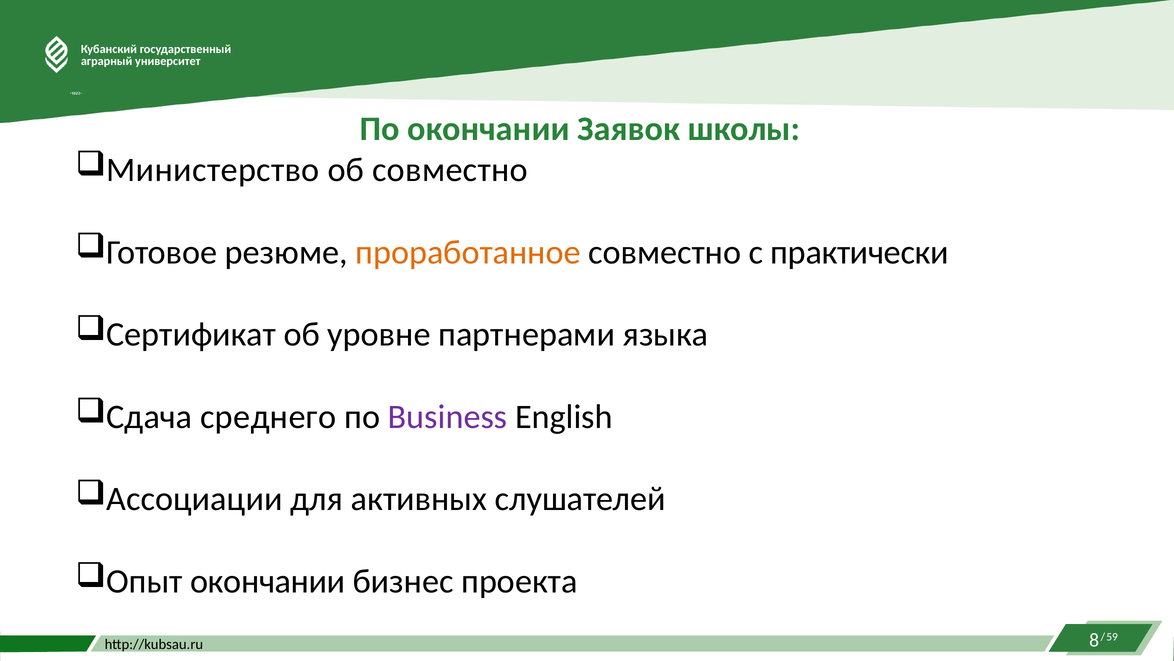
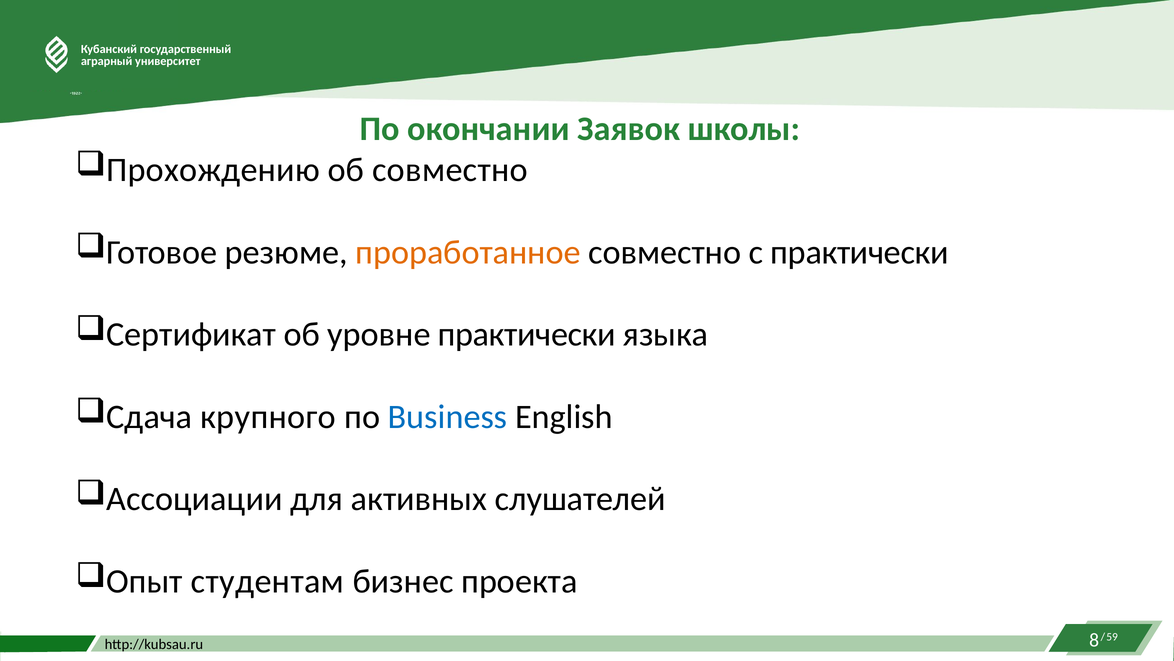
Министерство: Министерство -> Прохождению (213, 170)
уровне партнерами: партнерами -> практически (527, 334)
среднего: среднего -> крупного (268, 416)
Business colour: purple -> blue (448, 416)
Опыт окончании: окончании -> студентам (268, 581)
